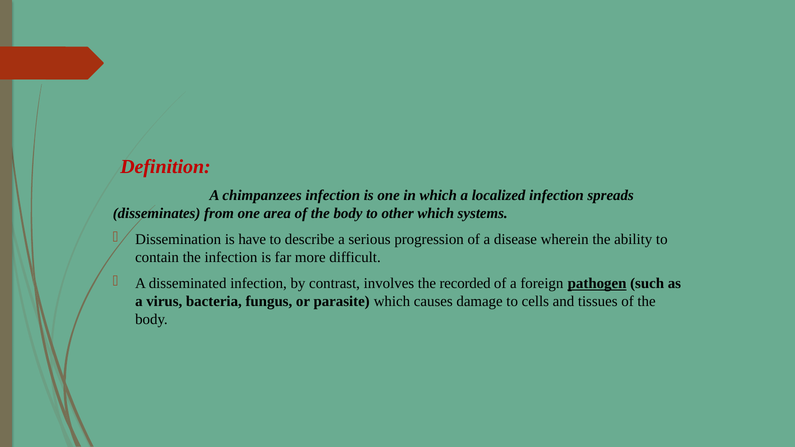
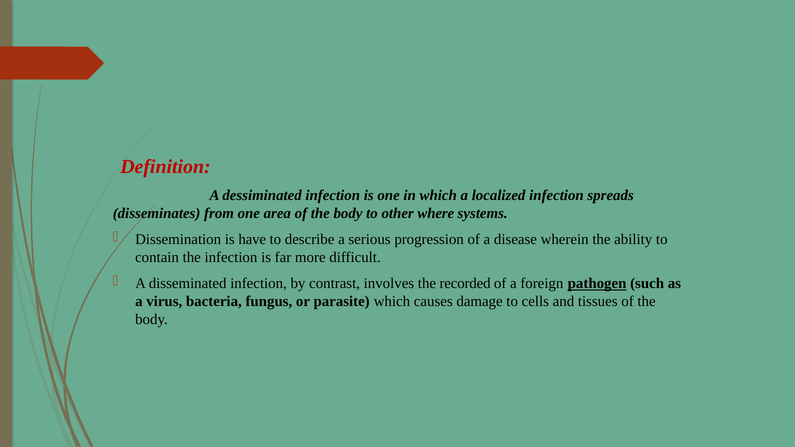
chimpanzees: chimpanzees -> dessiminated (262, 196)
other which: which -> where (436, 213)
